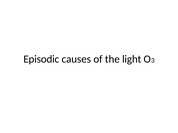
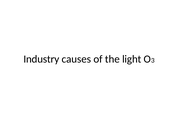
Episodic: Episodic -> Industry (41, 59)
